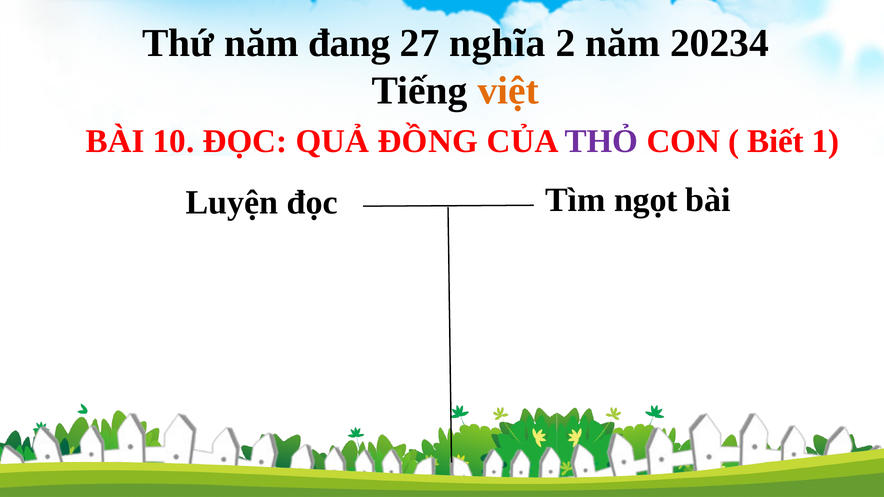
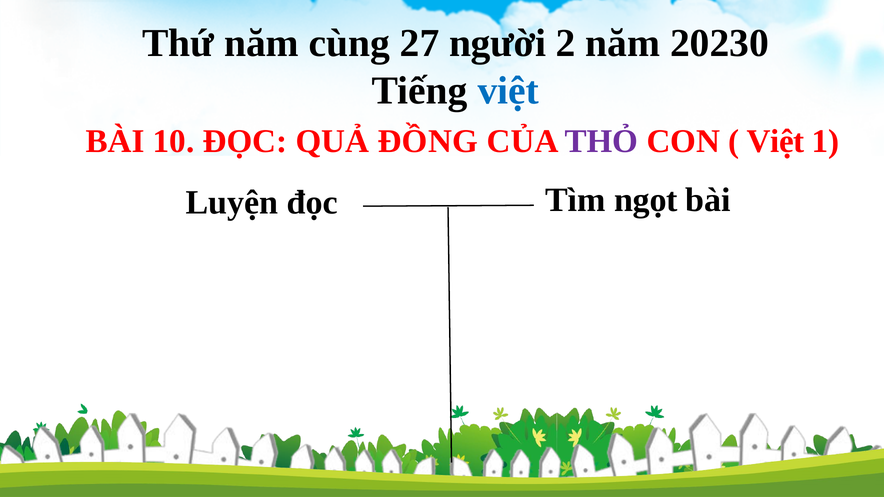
đang: đang -> cùng (349, 43)
nghĩa: nghĩa -> người (498, 43)
20234: 20234 -> 20230 (720, 43)
việt colour: orange -> blue (508, 91)
Biết: Biết -> Việt (776, 141)
